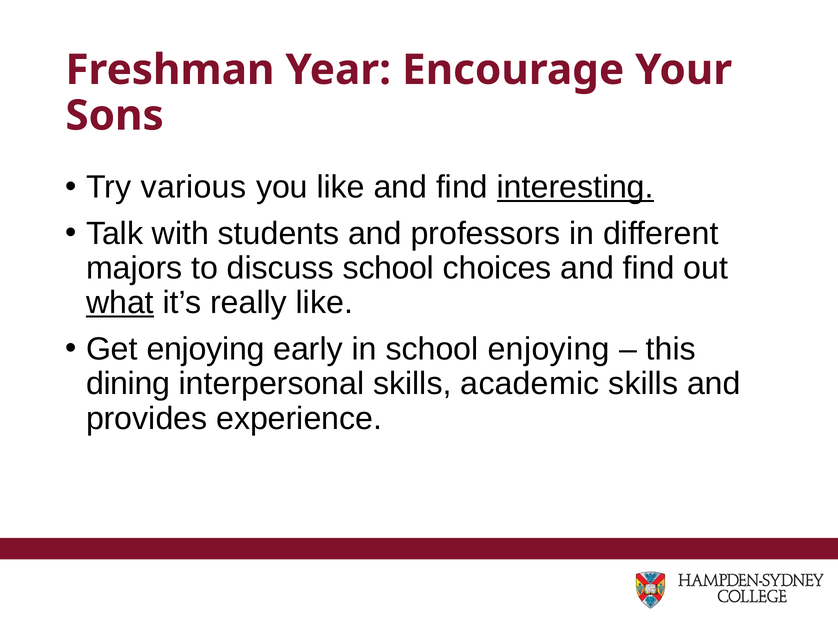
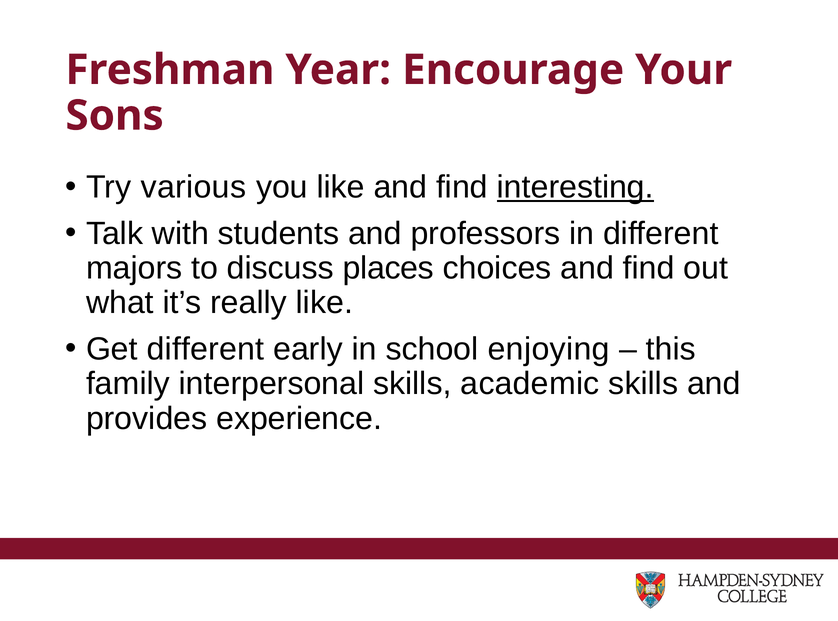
discuss school: school -> places (388, 268)
what underline: present -> none (120, 303)
Get enjoying: enjoying -> different (205, 349)
dining: dining -> family (128, 384)
